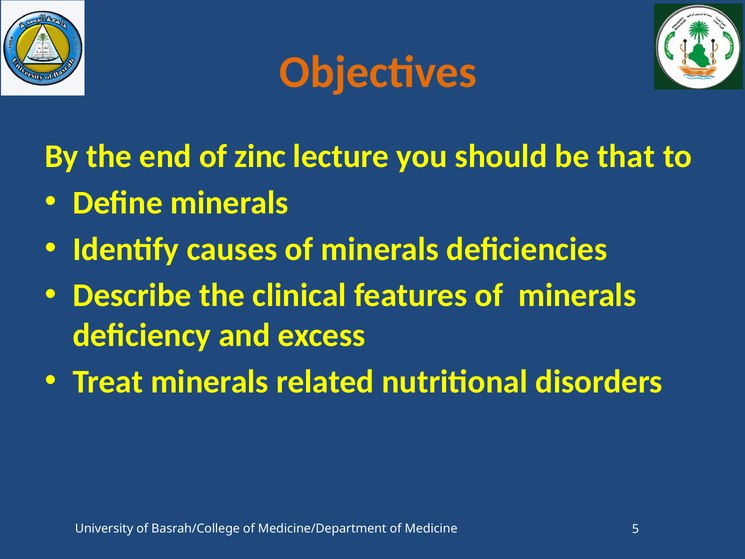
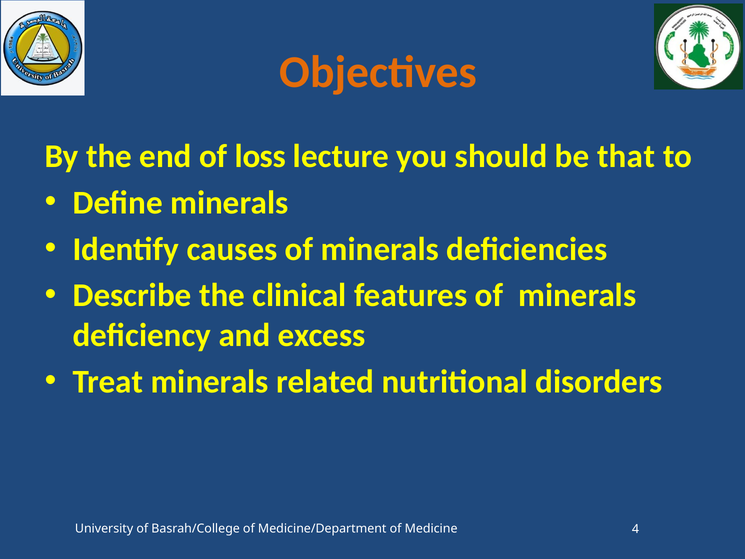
zinc: zinc -> loss (260, 156)
5: 5 -> 4 (635, 529)
